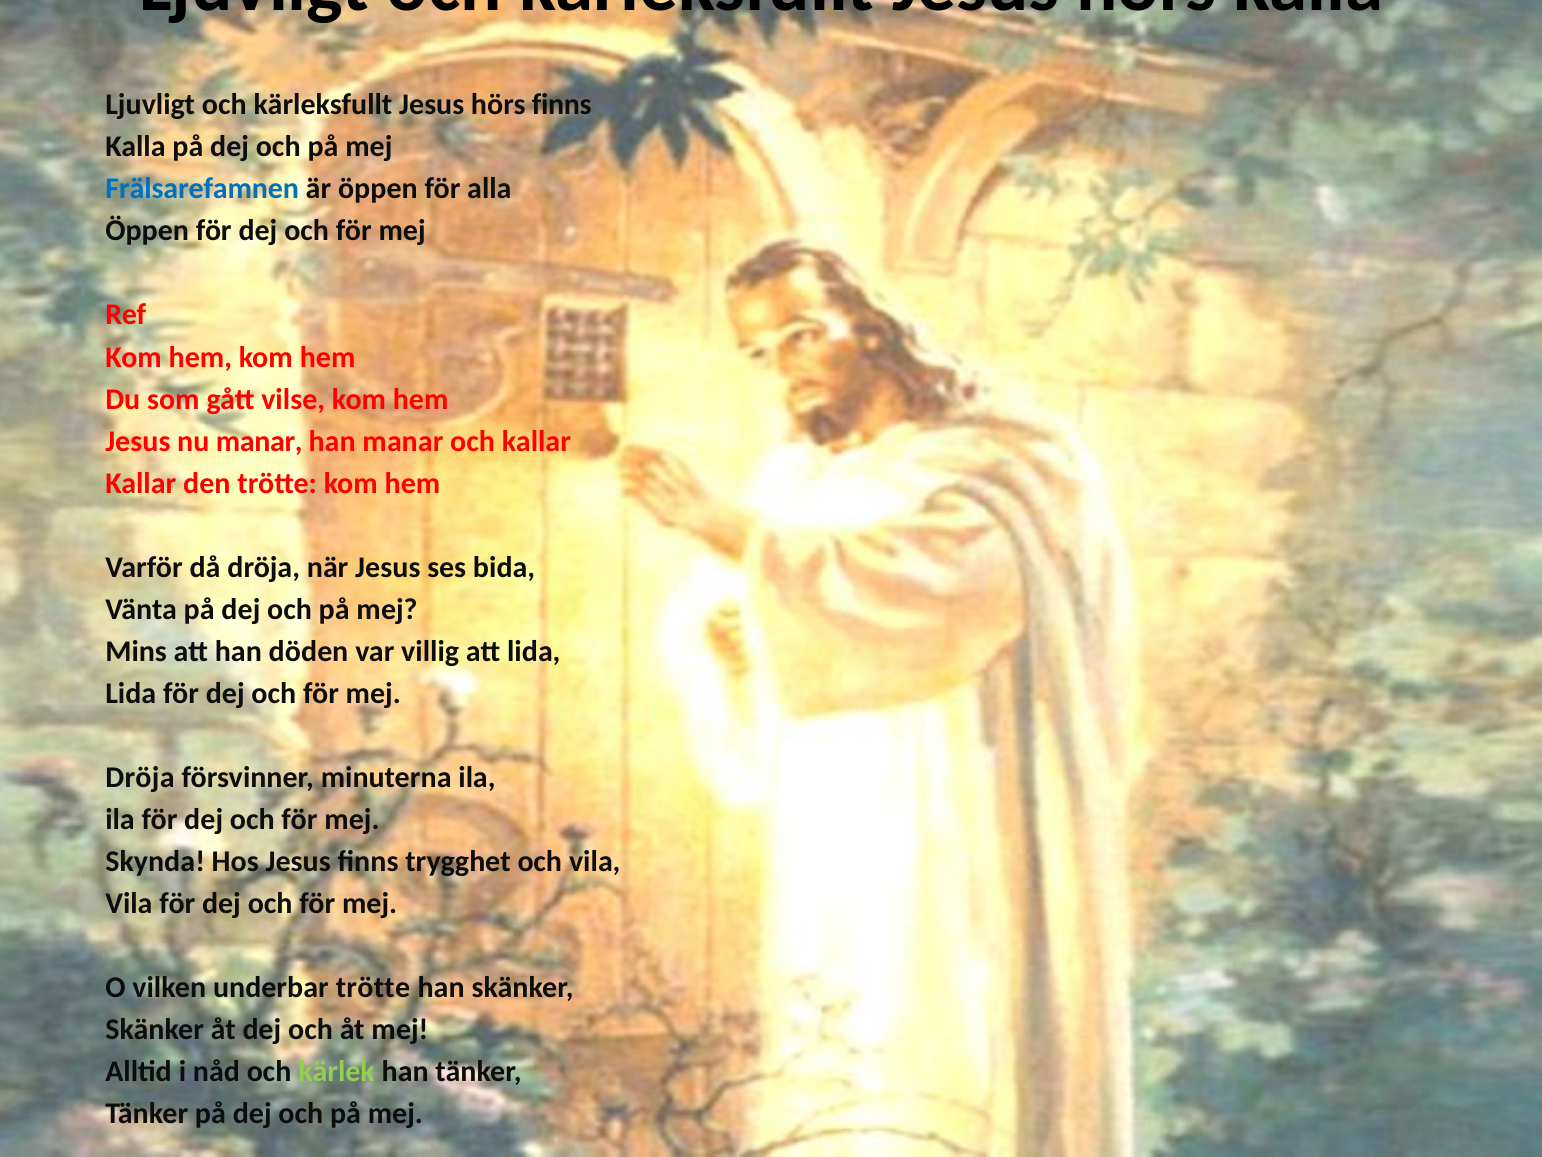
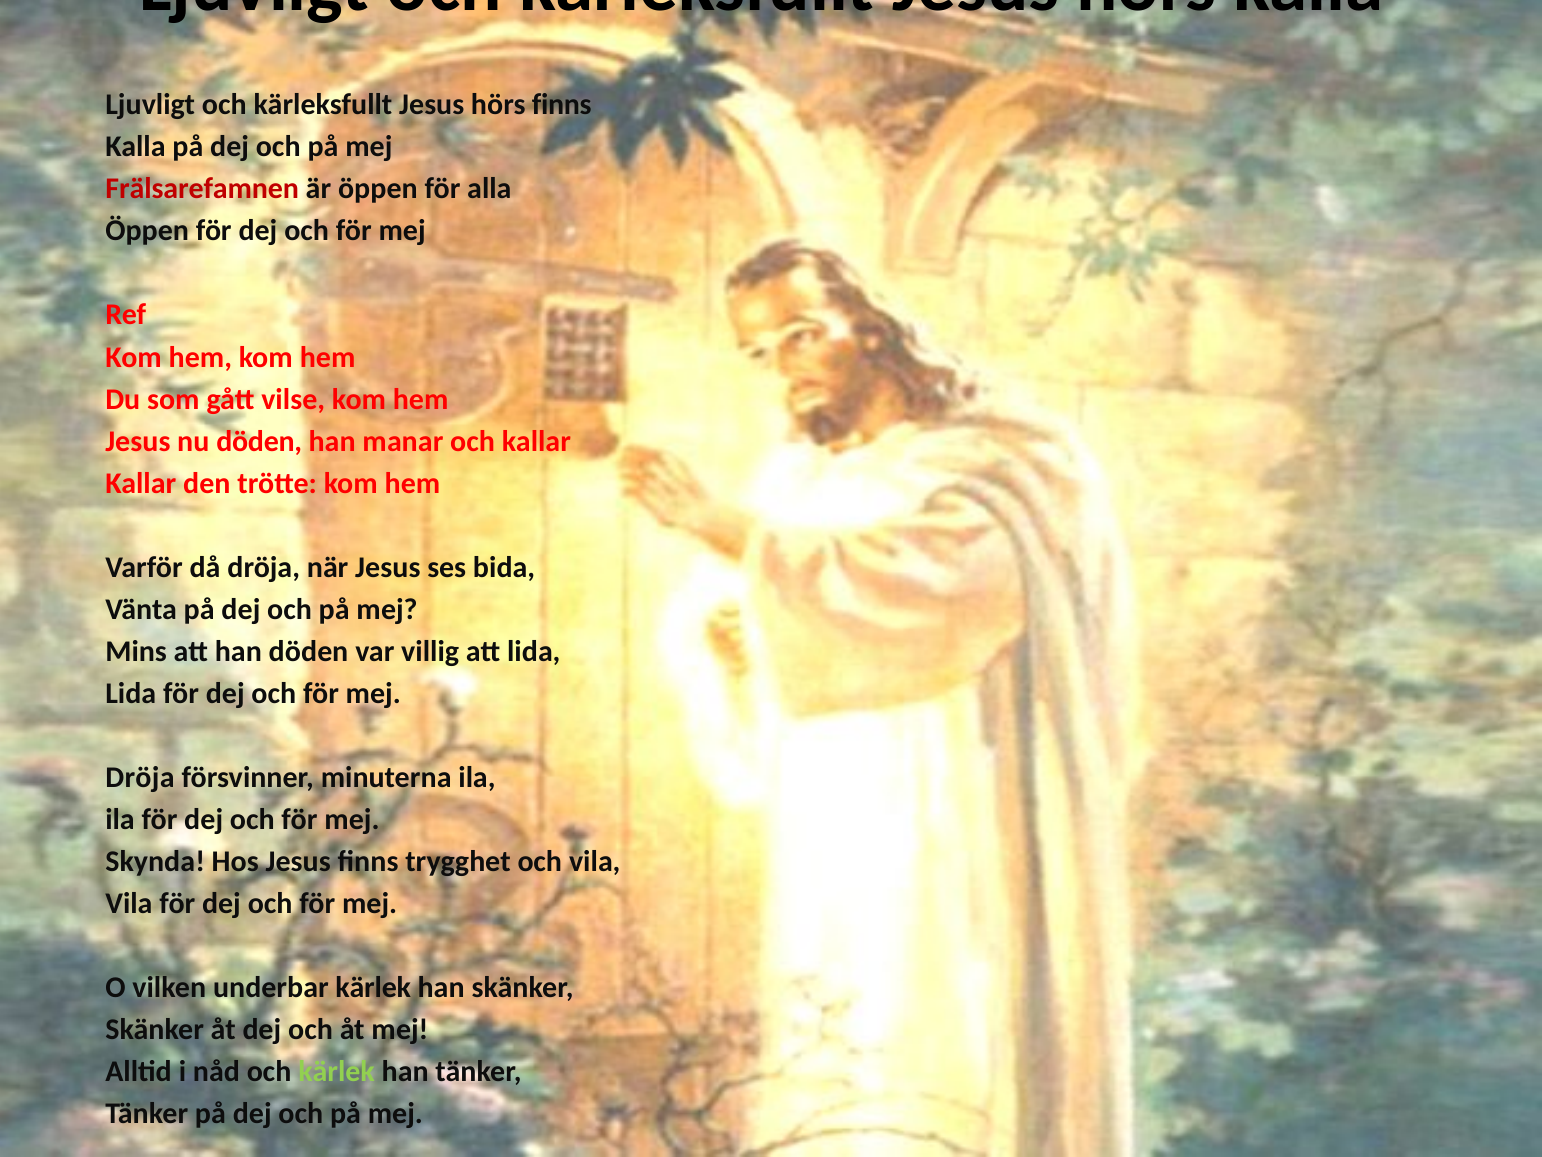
Frälsarefamnen colour: blue -> red (202, 189)
nu manar: manar -> döden (259, 441)
underbar trötte: trötte -> kärlek (373, 987)
